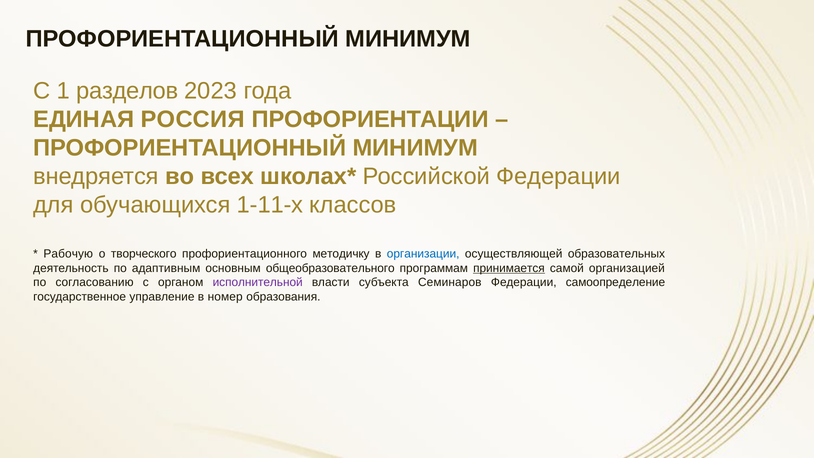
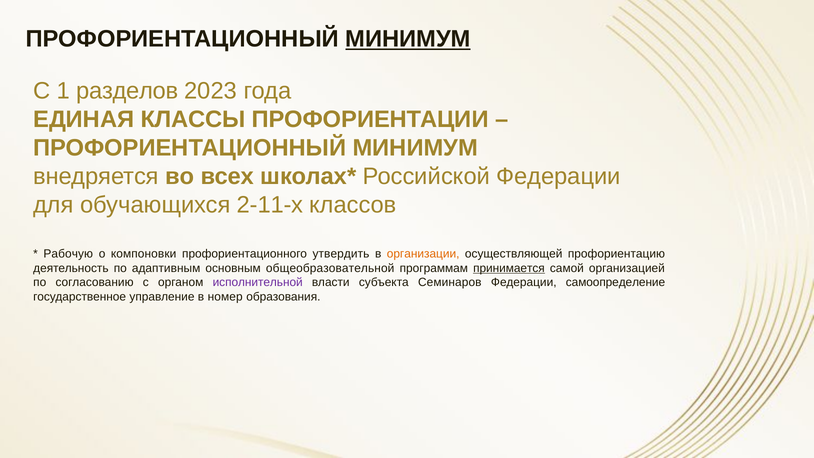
МИНИМУМ underline: none -> present (408, 39)
РОССИЯ: РОССИЯ -> КЛАССЫ (193, 119)
1-11-х: 1-11-х -> 2-11-х (270, 205)
творческого: творческого -> компоновки (144, 254)
методичку: методичку -> утвердить (341, 254)
организации colour: blue -> orange (423, 254)
образовательных: образовательных -> профориентацию (616, 254)
общеобразовательного: общеобразовательного -> общеобразовательной (330, 268)
